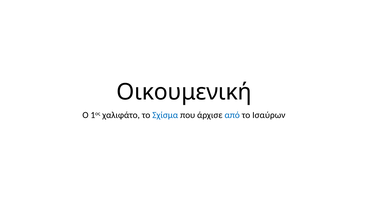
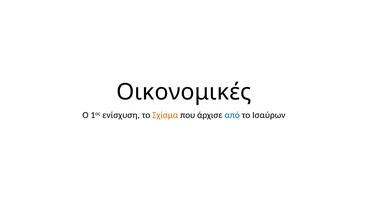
Οικουμενική: Οικουμενική -> Οικονομικές (184, 92)
χαλιφάτο: χαλιφάτο -> ενίσχυση (121, 115)
Σχίσμα colour: blue -> orange (165, 115)
